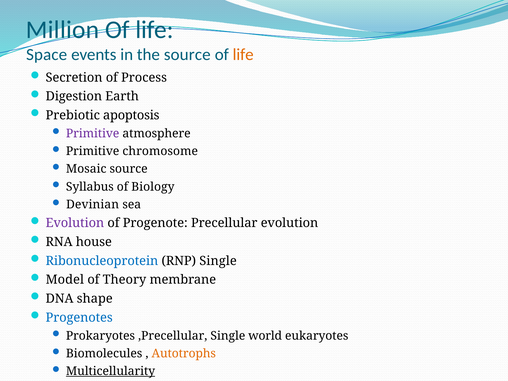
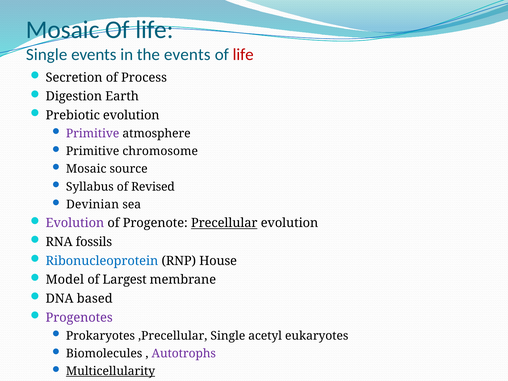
Million: Million -> Mosaic (63, 30)
Space: Space -> Single (47, 55)
the source: source -> events (187, 55)
life colour: orange -> red (243, 55)
Prebiotic apoptosis: apoptosis -> evolution (131, 115)
Biology: Biology -> Revised (153, 187)
Precellular underline: none -> present (224, 223)
house: house -> fossils (94, 242)
RNP Single: Single -> House (218, 261)
Theory: Theory -> Largest (125, 280)
shape: shape -> based (95, 299)
Progenotes colour: blue -> purple (79, 318)
world: world -> acetyl (265, 336)
Autotrophs colour: orange -> purple (184, 354)
